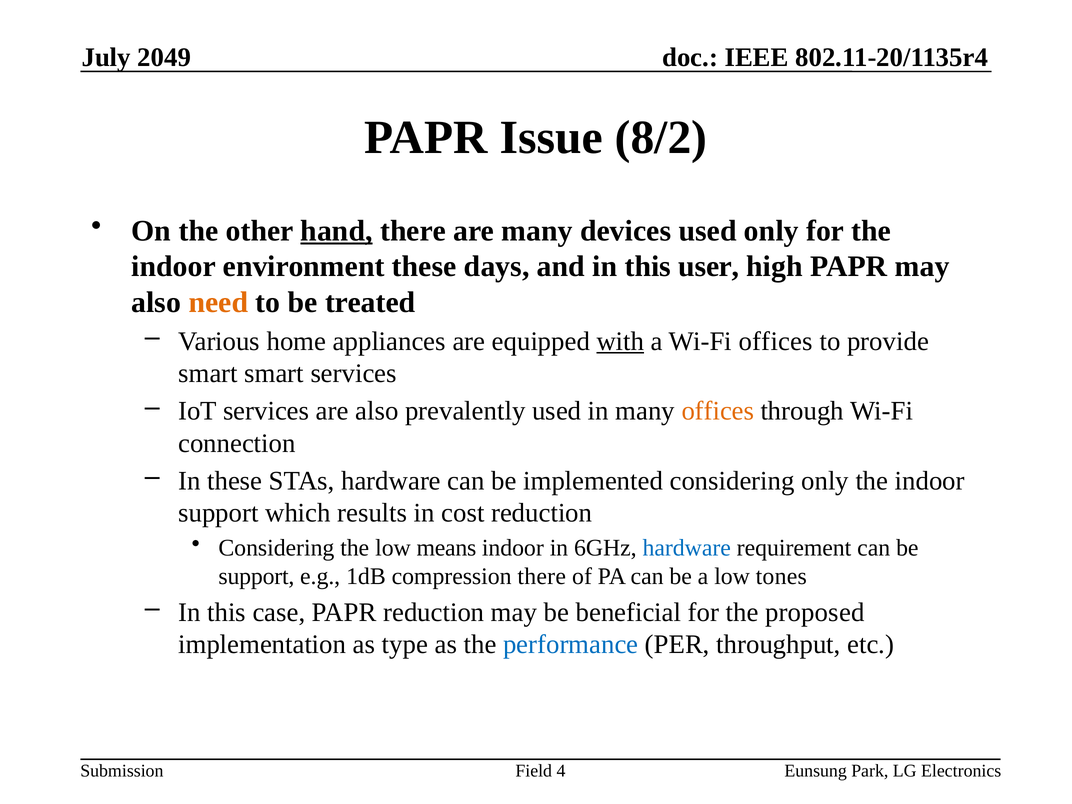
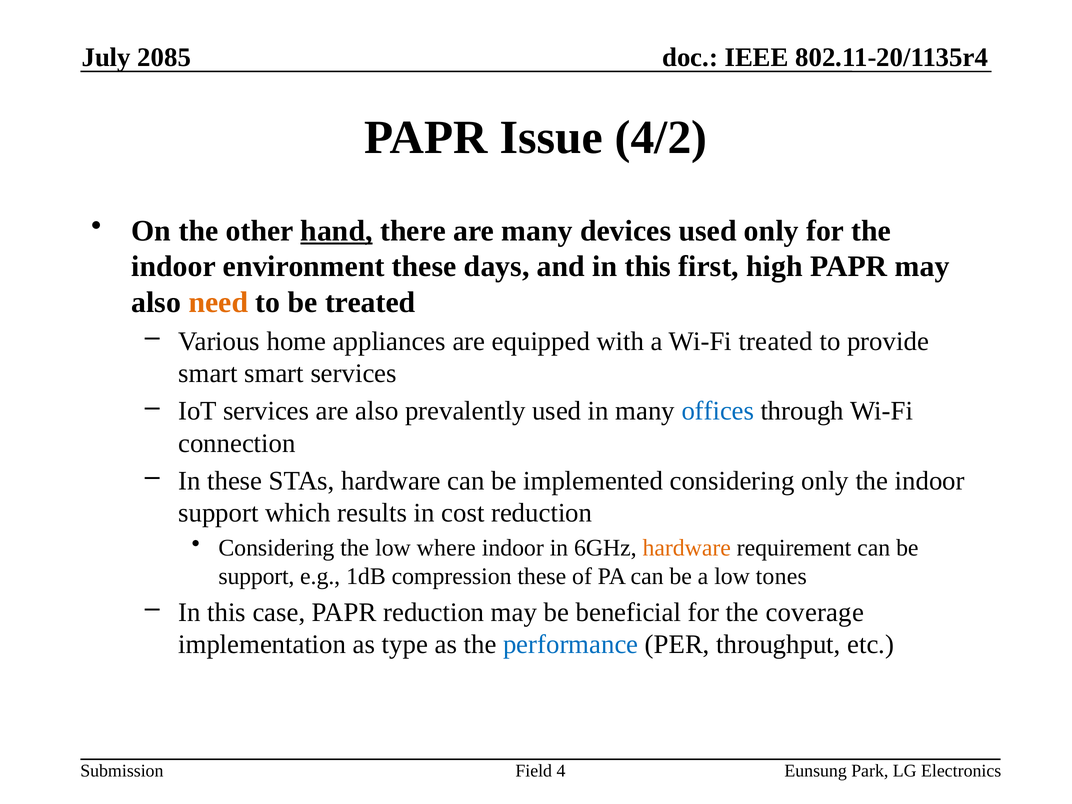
2049: 2049 -> 2085 (164, 57)
8/2: 8/2 -> 4/2 (661, 137)
user: user -> first (709, 267)
with underline: present -> none (620, 341)
Wi-Fi offices: offices -> treated (776, 341)
offices colour: orange -> blue (718, 411)
means: means -> where (446, 548)
hardware colour: blue -> orange (687, 548)
compression there: there -> these (542, 576)
proposed: proposed -> coverage (815, 612)
